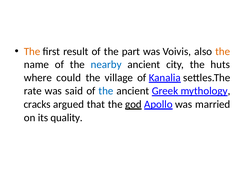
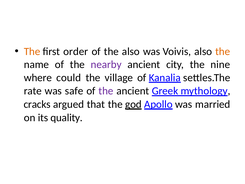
result: result -> order (76, 51)
the part: part -> also (131, 51)
nearby colour: blue -> purple (106, 64)
huts: huts -> nine (220, 64)
said: said -> safe (74, 91)
the colour: blue -> purple (106, 91)
